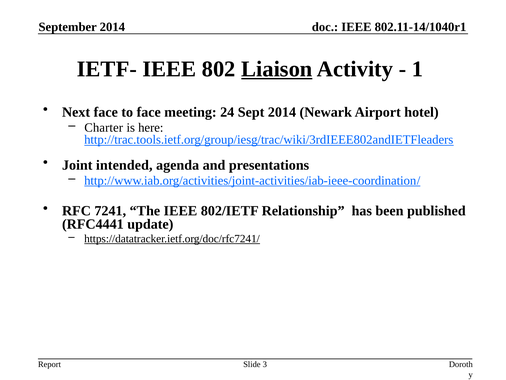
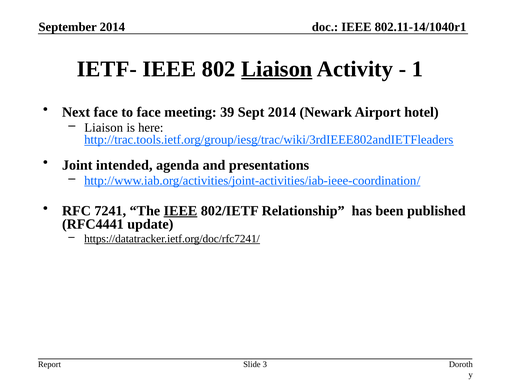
24: 24 -> 39 (227, 112)
Charter: Charter -> Liaison (104, 127)
IEEE underline: none -> present (180, 210)
